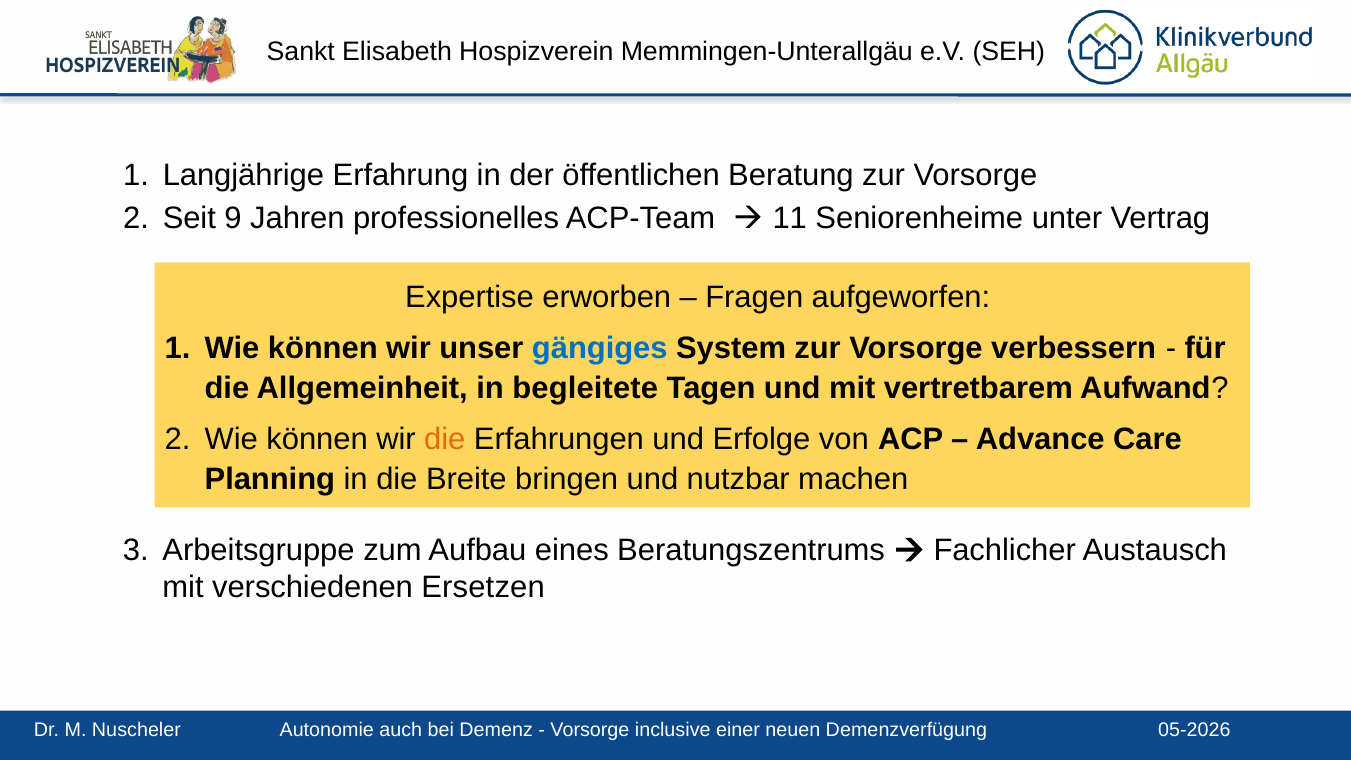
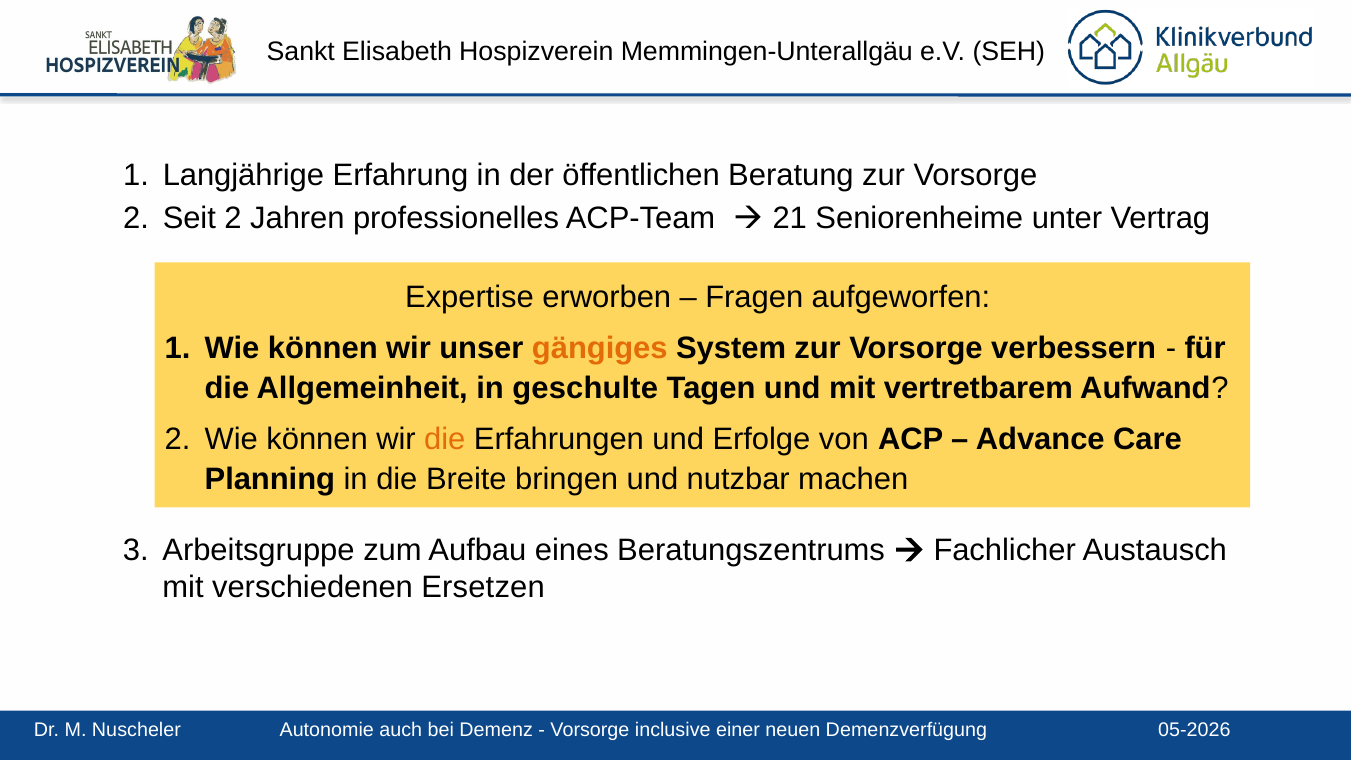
Seit 9: 9 -> 2 (233, 219)
11: 11 -> 21 (790, 219)
gängiges colour: blue -> orange (600, 349)
begleitete: begleitete -> geschulte (585, 388)
